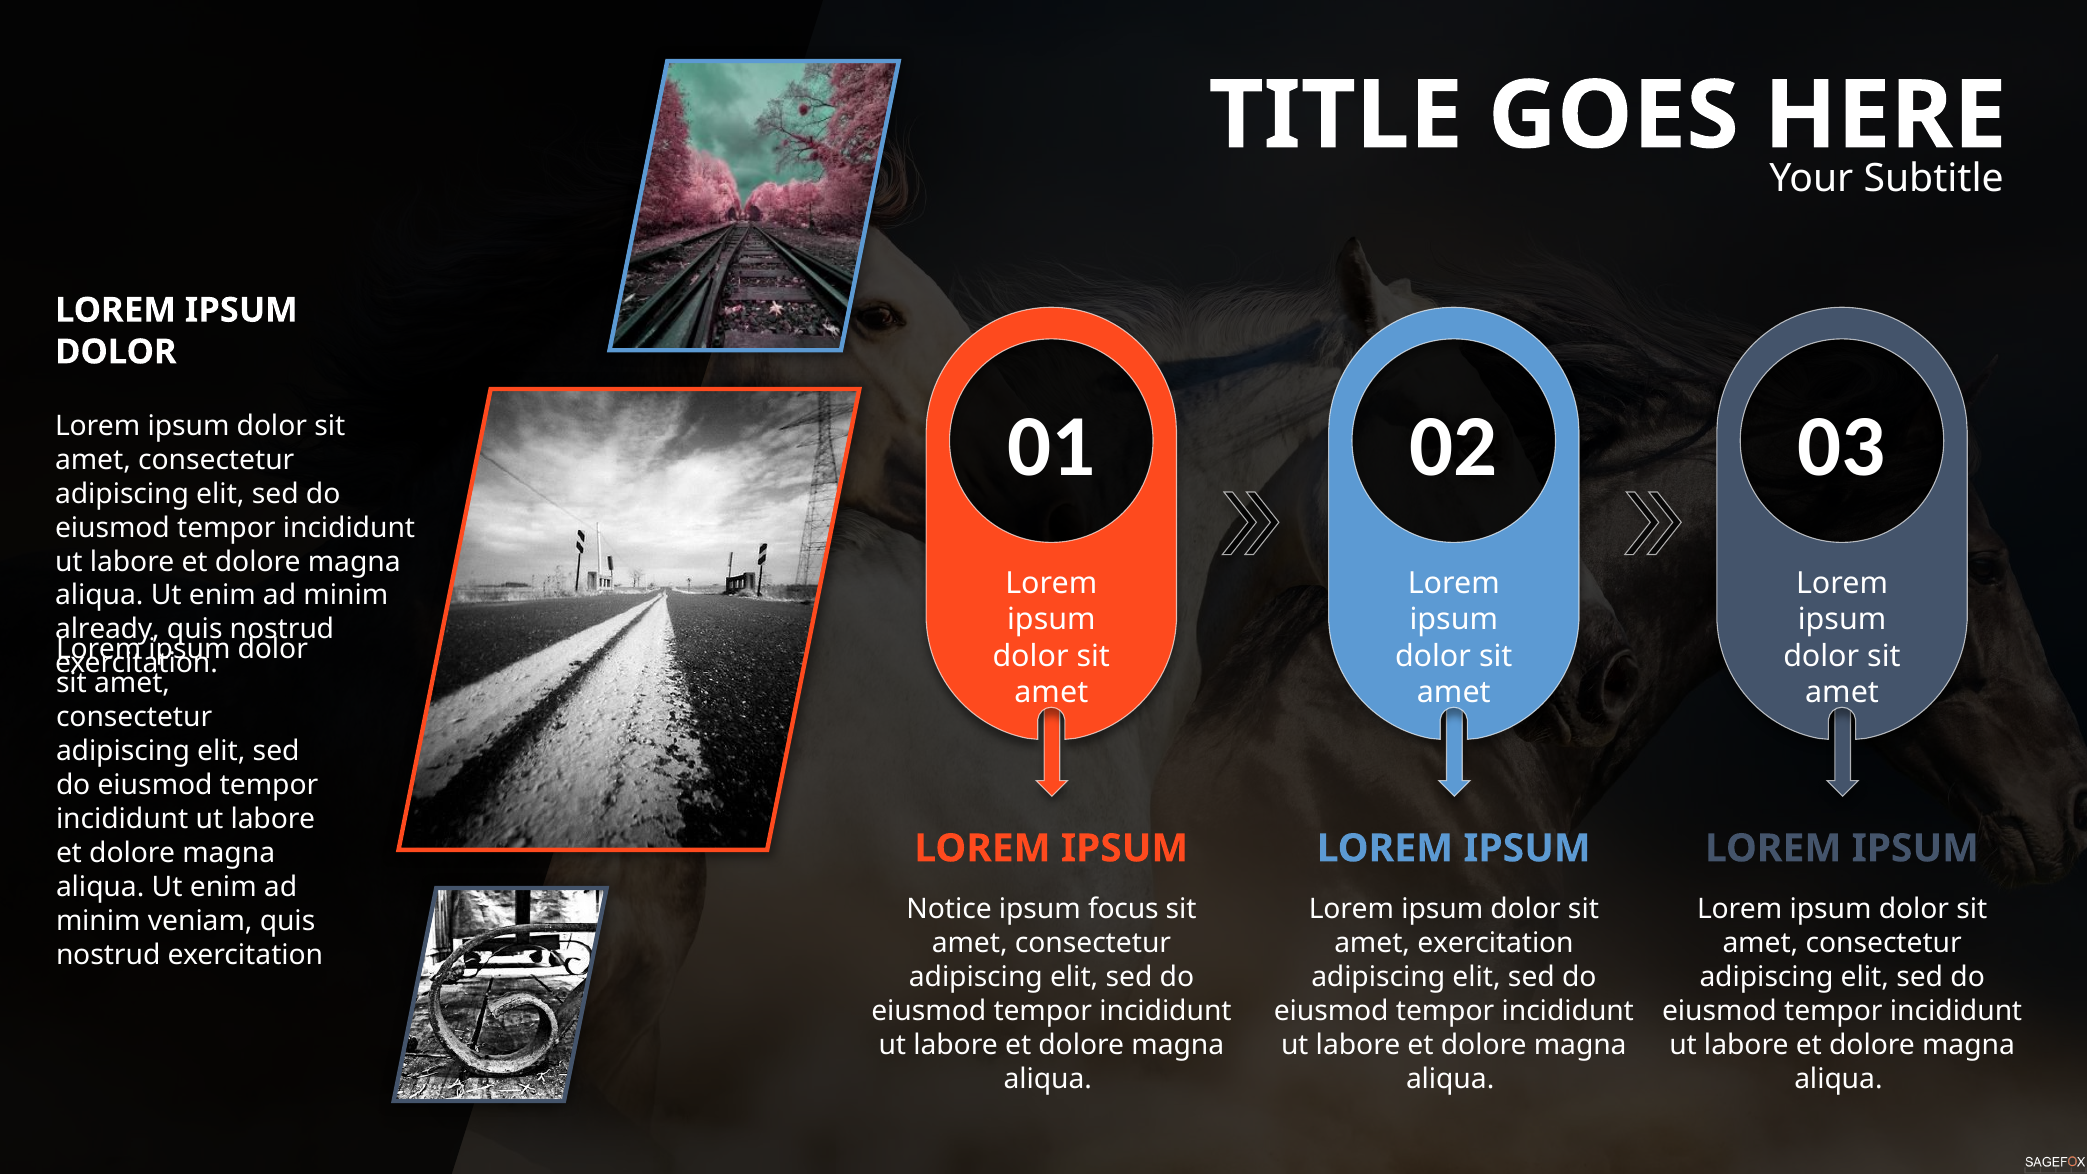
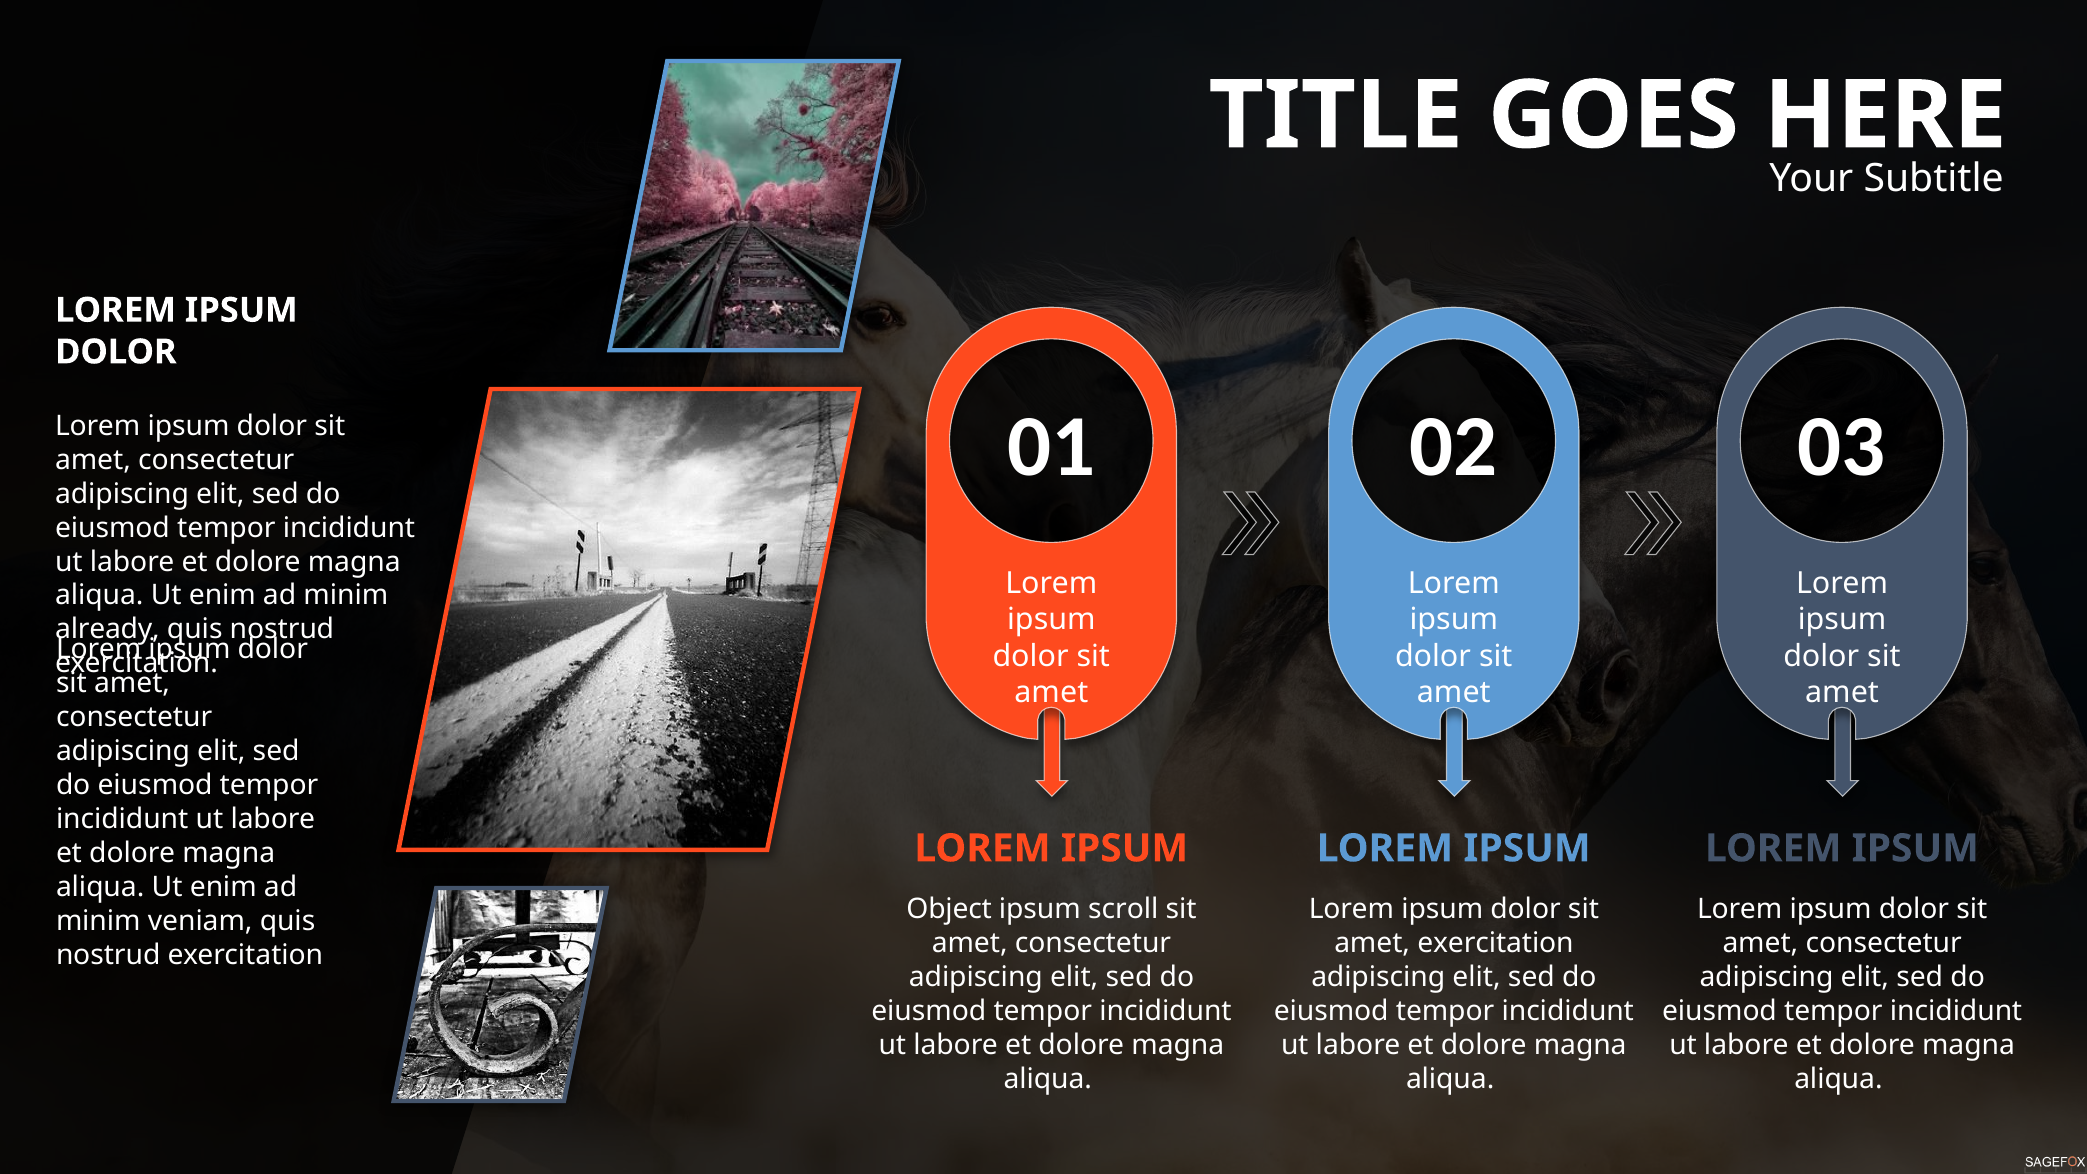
Notice: Notice -> Object (949, 909)
focus: focus -> scroll (1123, 909)
